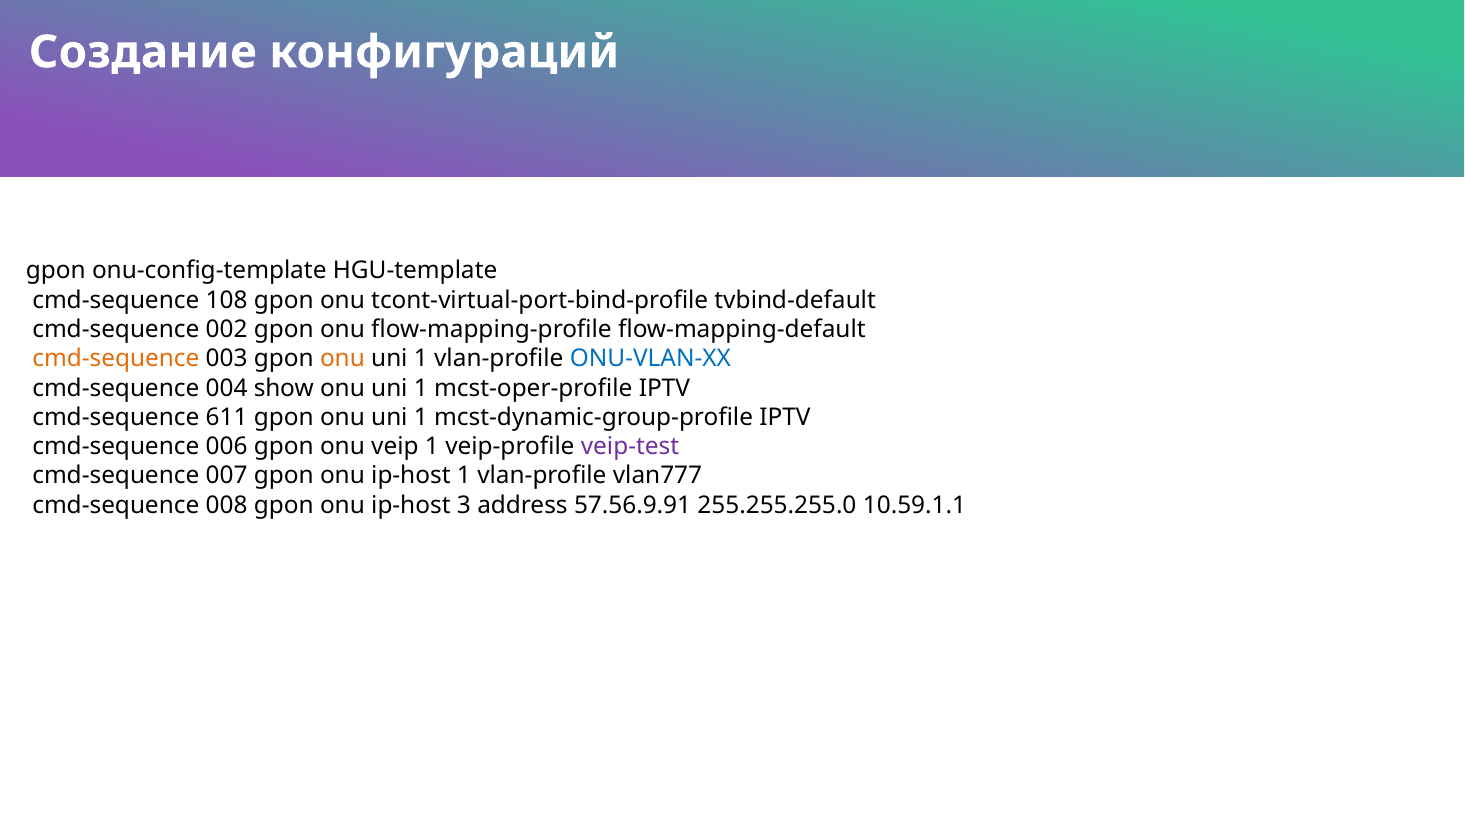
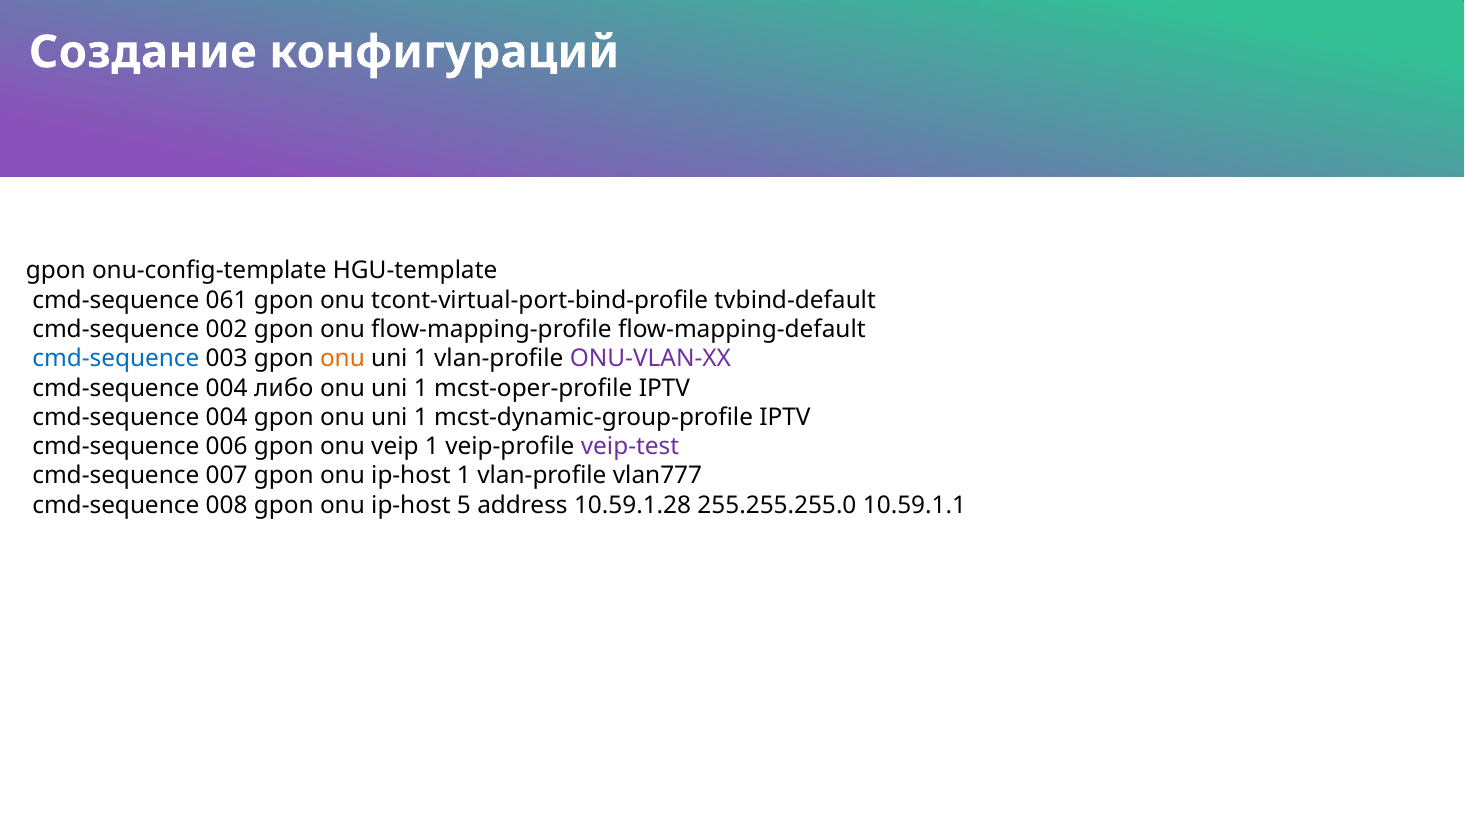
108: 108 -> 061 (227, 300)
cmd-sequence colour: orange -> blue (116, 359)
ONU-VLAN-XX colour: blue -> purple (650, 359)
show: show -> либо (284, 388)
611: 611 -> 004 (227, 417)
3: 3 -> 5 (464, 505)
57.56.9.91: 57.56.9.91 -> 10.59.1.28 (633, 505)
